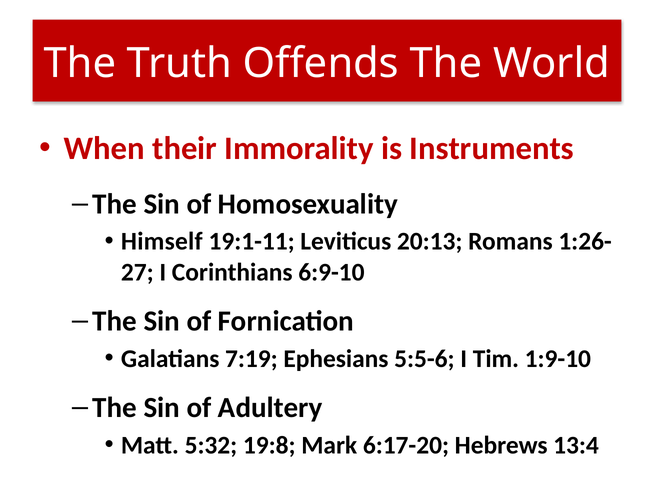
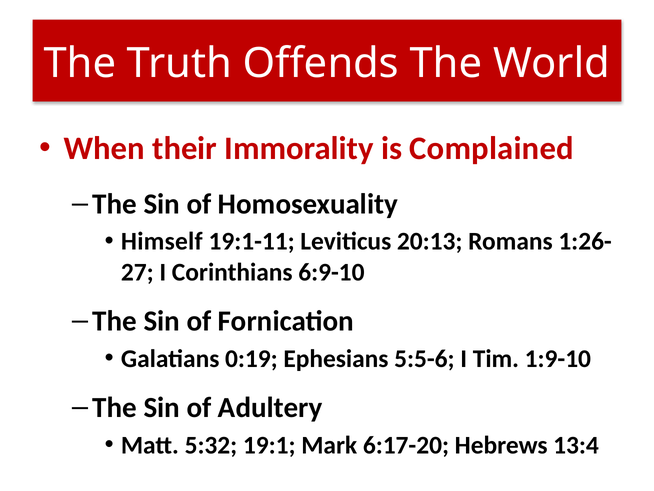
Instruments: Instruments -> Complained (492, 148)
7:19: 7:19 -> 0:19 (251, 358)
19:8: 19:8 -> 19:1 (269, 445)
